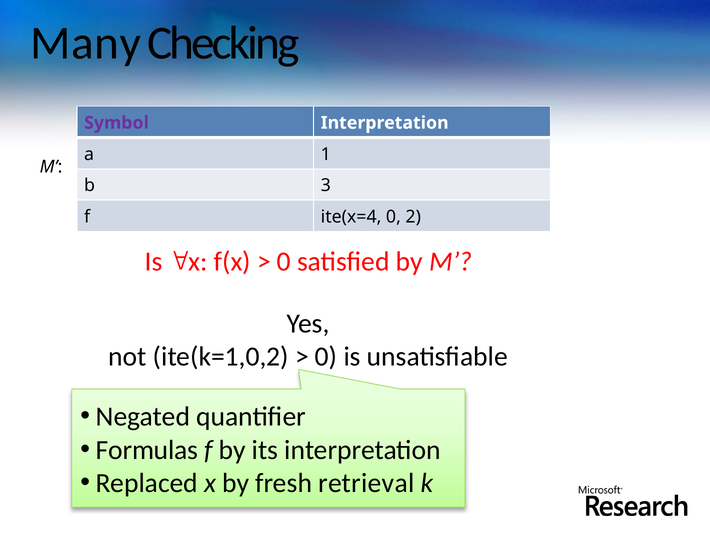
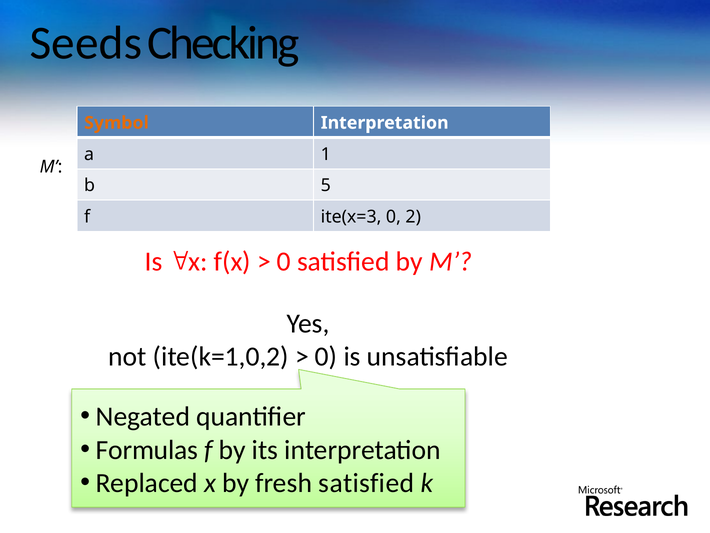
Many: Many -> Seeds (86, 43)
Symbol colour: purple -> orange (116, 123)
3: 3 -> 5 (326, 185)
ite(x=4: ite(x=4 -> ite(x=3 (351, 217)
fresh retrieval: retrieval -> satisfied (366, 483)
